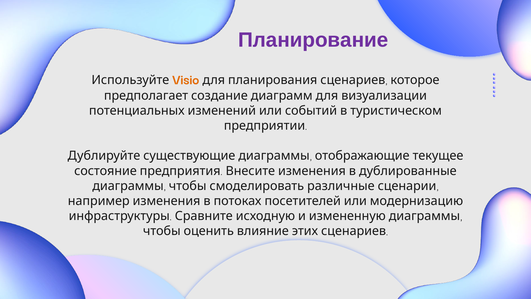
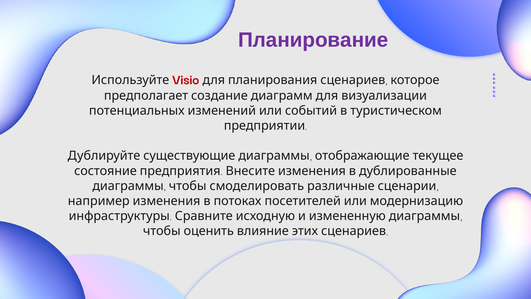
Visio colour: orange -> red (186, 79)
